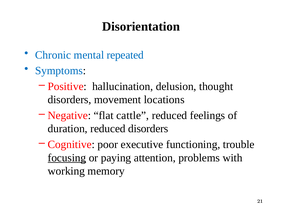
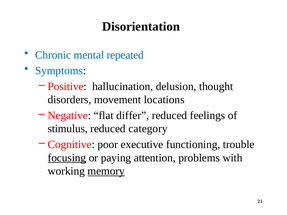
cattle: cattle -> differ (133, 115)
duration: duration -> stimulus (68, 129)
reduced disorders: disorders -> category (148, 129)
memory underline: none -> present (106, 171)
